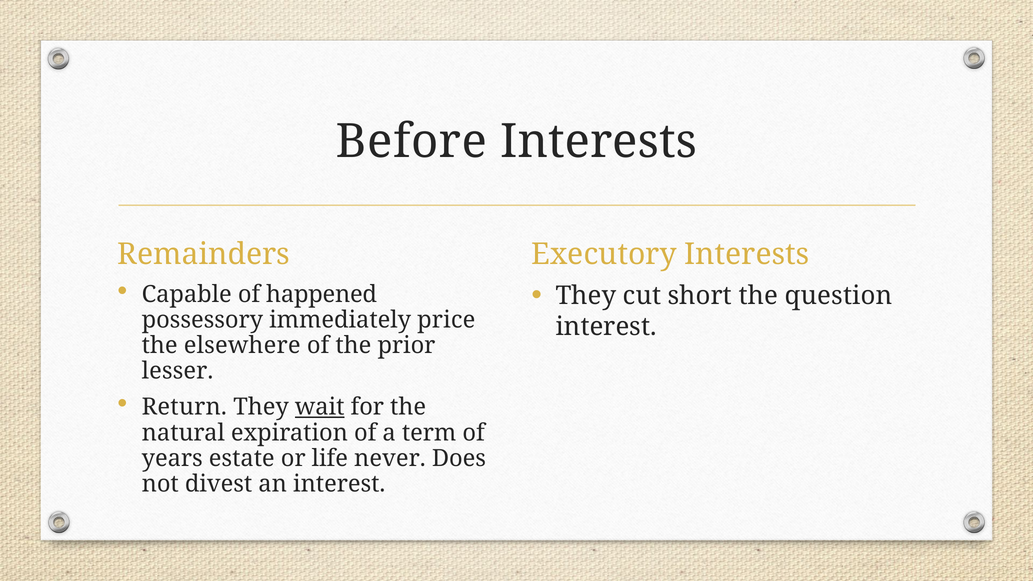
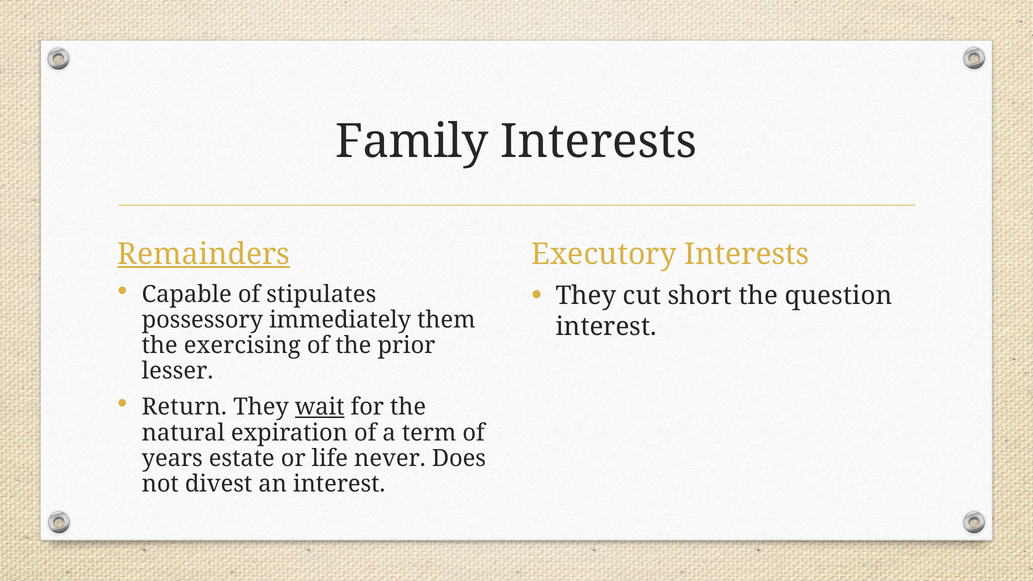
Before: Before -> Family (412, 142)
Remainders underline: none -> present (204, 254)
happened: happened -> stipulates (321, 295)
price: price -> them (446, 320)
elsewhere: elsewhere -> exercising (242, 346)
